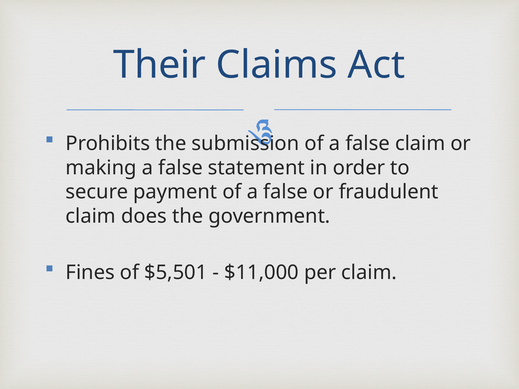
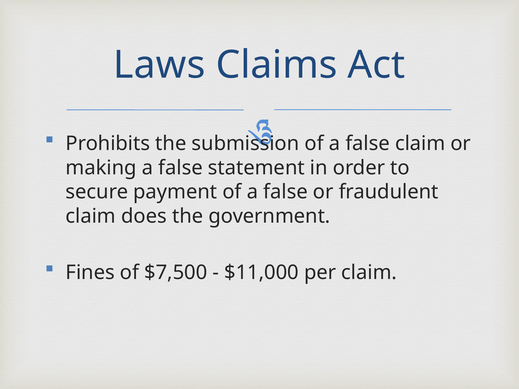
Their: Their -> Laws (159, 65)
$5,501: $5,501 -> $7,500 (176, 273)
